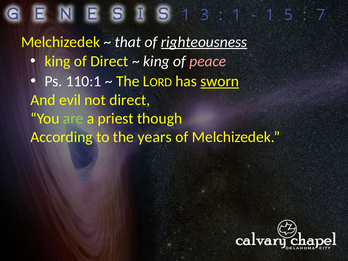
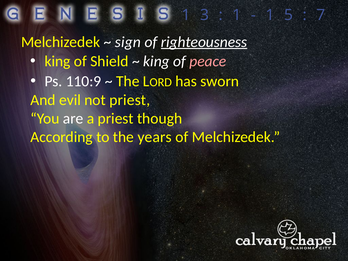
that: that -> sign (128, 42)
of Direct: Direct -> Shield (109, 61)
110:1: 110:1 -> 110:9 (84, 81)
sworn underline: present -> none (220, 81)
not direct: direct -> priest (130, 100)
are colour: light green -> white (73, 118)
